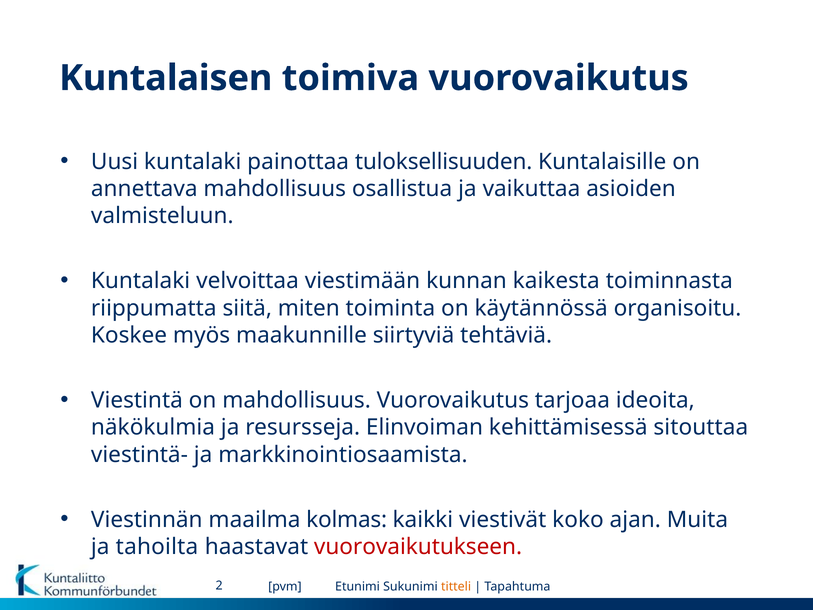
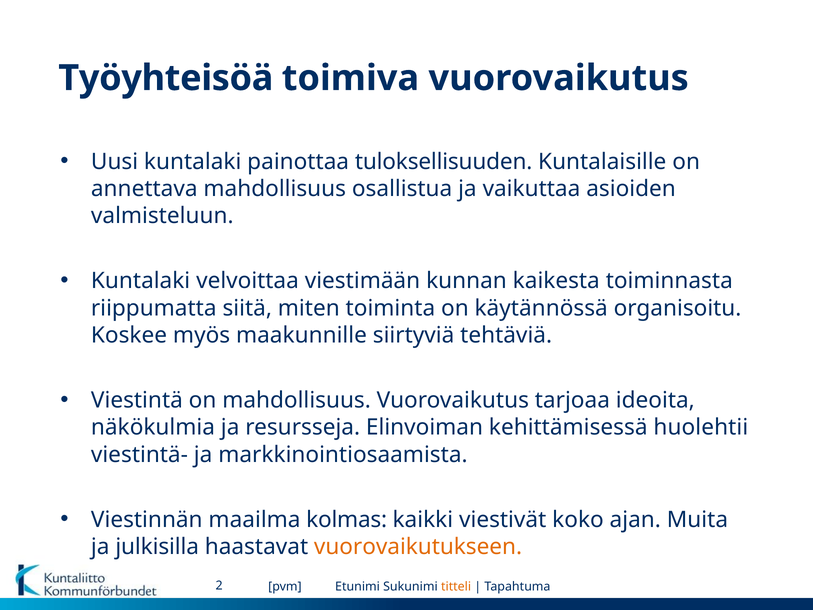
Kuntalaisen: Kuntalaisen -> Työyhteisöä (166, 78)
sitouttaa: sitouttaa -> huolehtii (701, 427)
tahoilta: tahoilta -> julkisilla (157, 547)
vuorovaikutukseen colour: red -> orange (418, 547)
